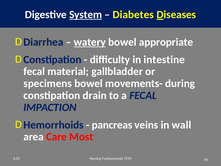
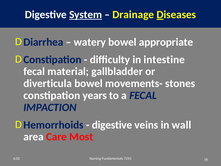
Diabetes: Diabetes -> Drainage (133, 15)
watery underline: present -> none (90, 42)
specimens: specimens -> diverticula (48, 83)
during: during -> stones (180, 83)
drain: drain -> years (95, 95)
pancreas: pancreas -> digestive (112, 125)
